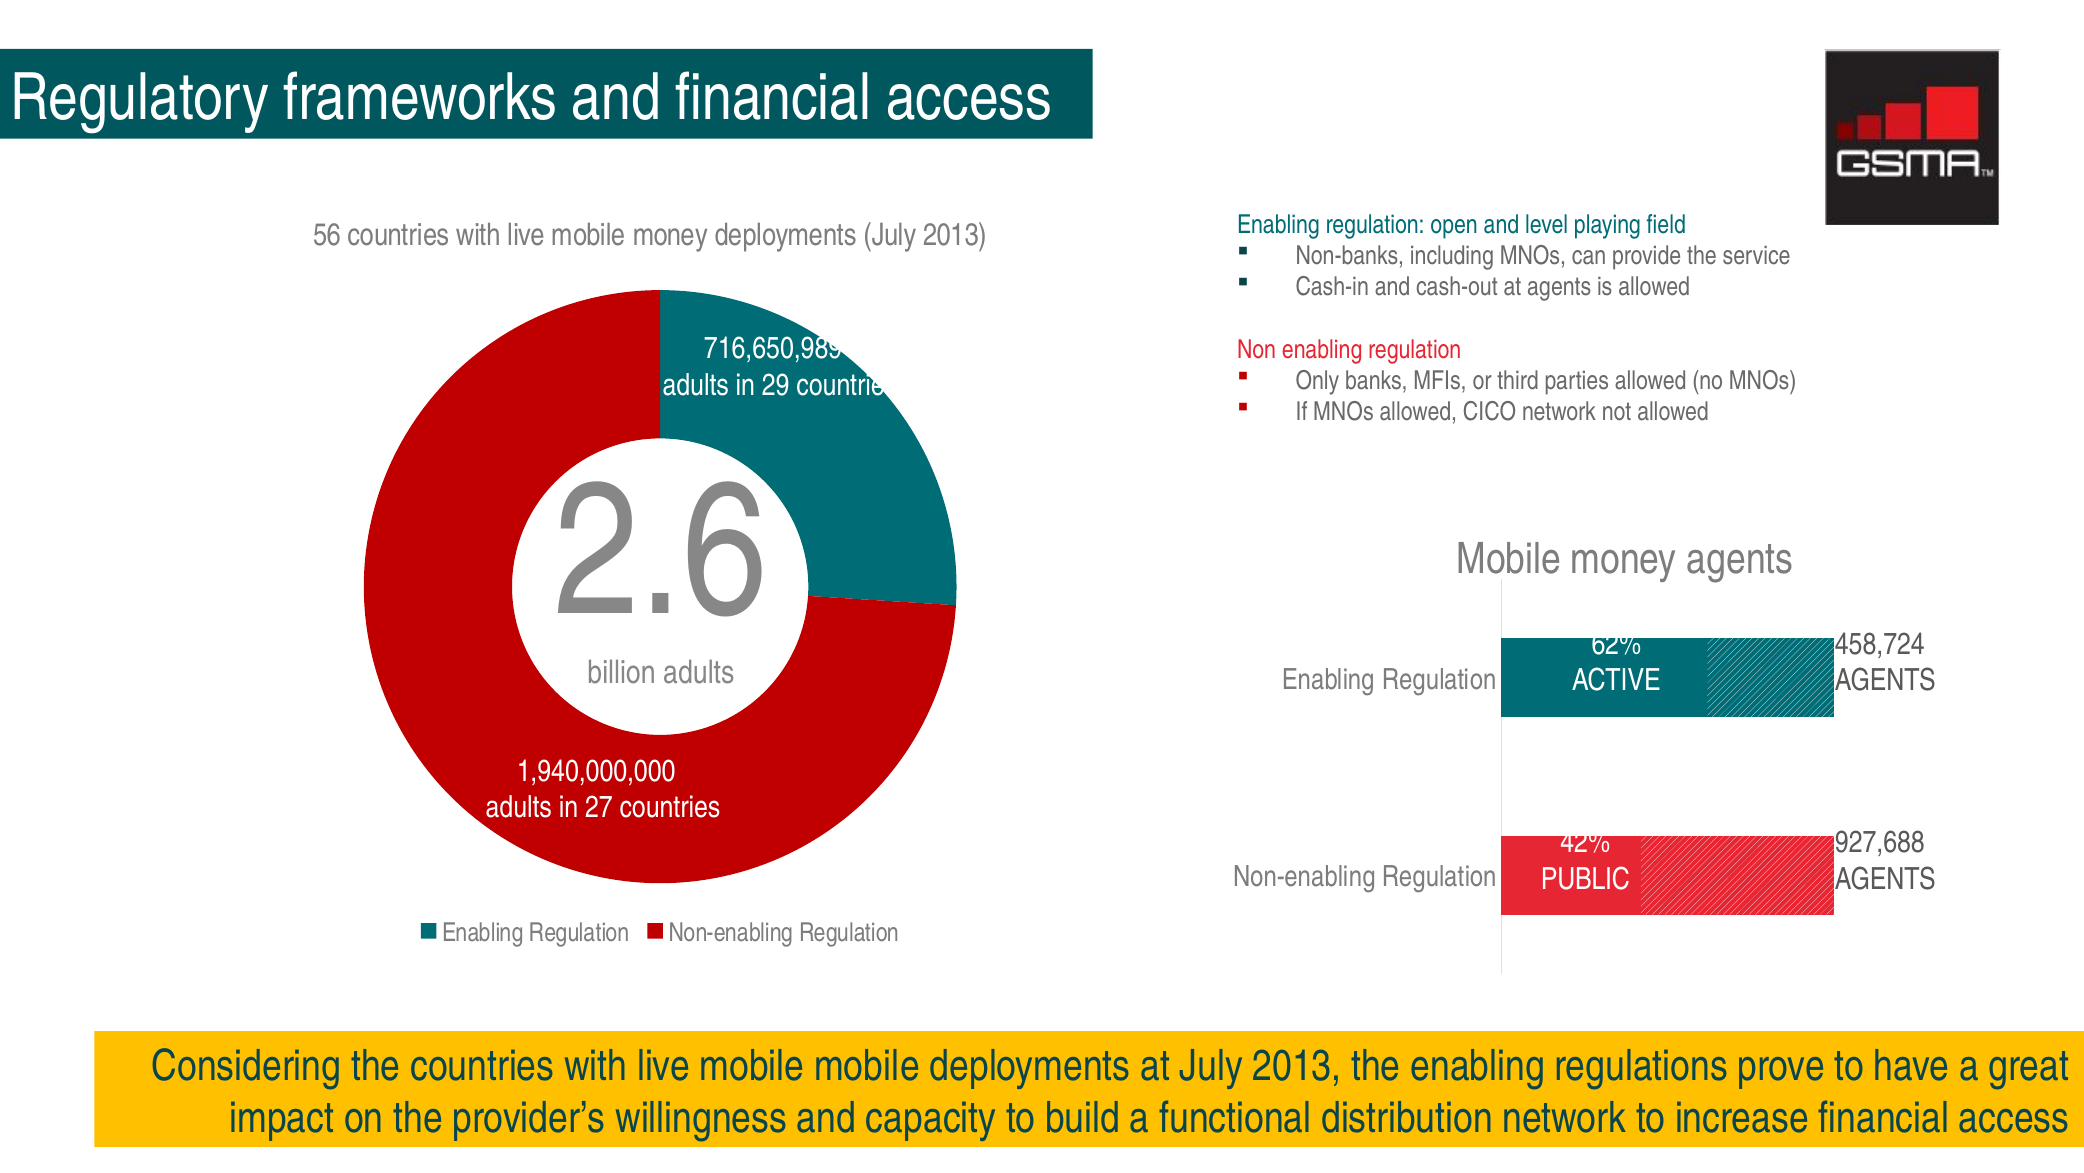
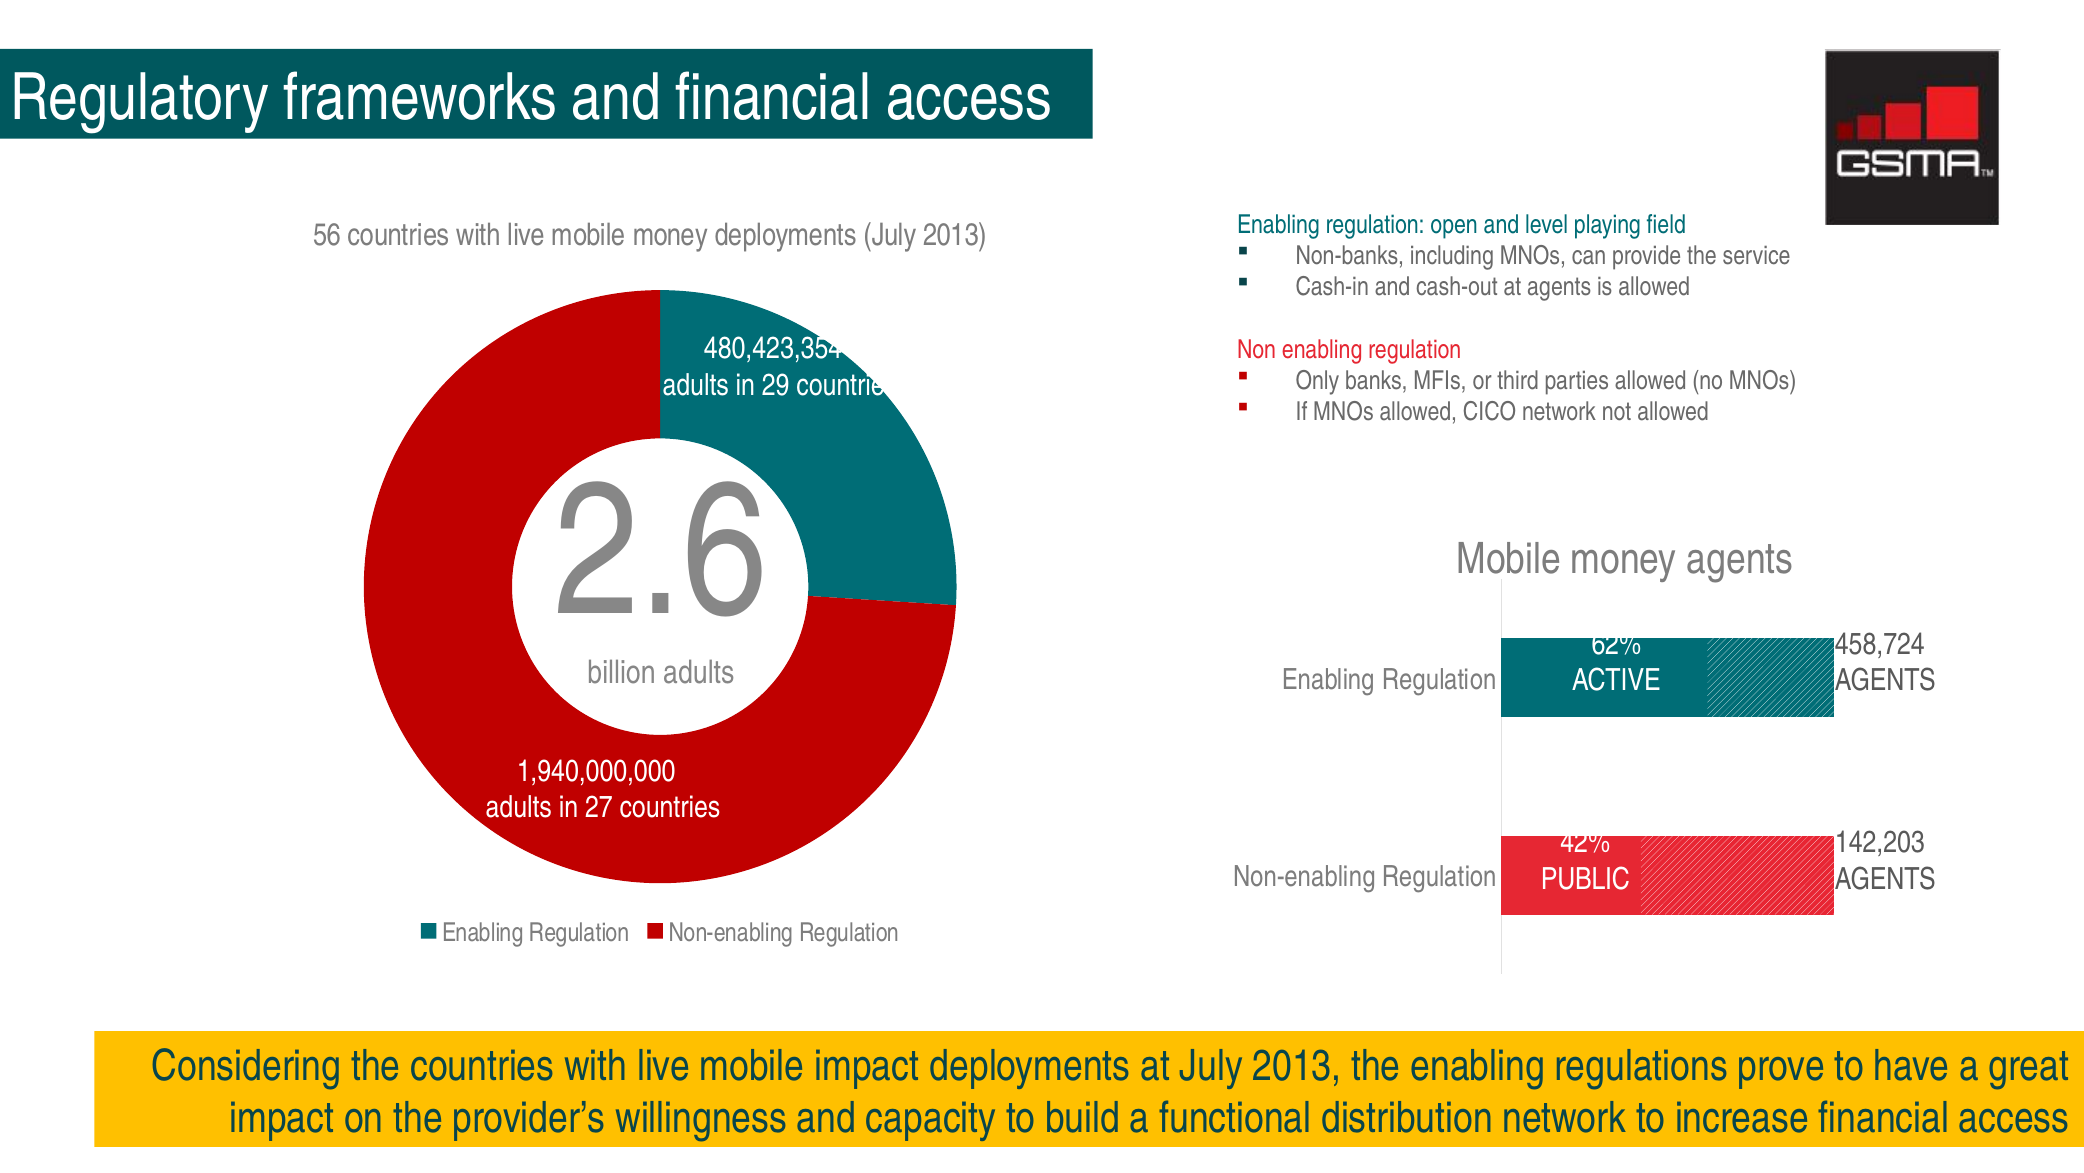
716,650,989: 716,650,989 -> 480,423,354 (773, 348)
927,688: 927,688 -> 142,203 (1880, 842)
mobile mobile: mobile -> impact (867, 1065)
